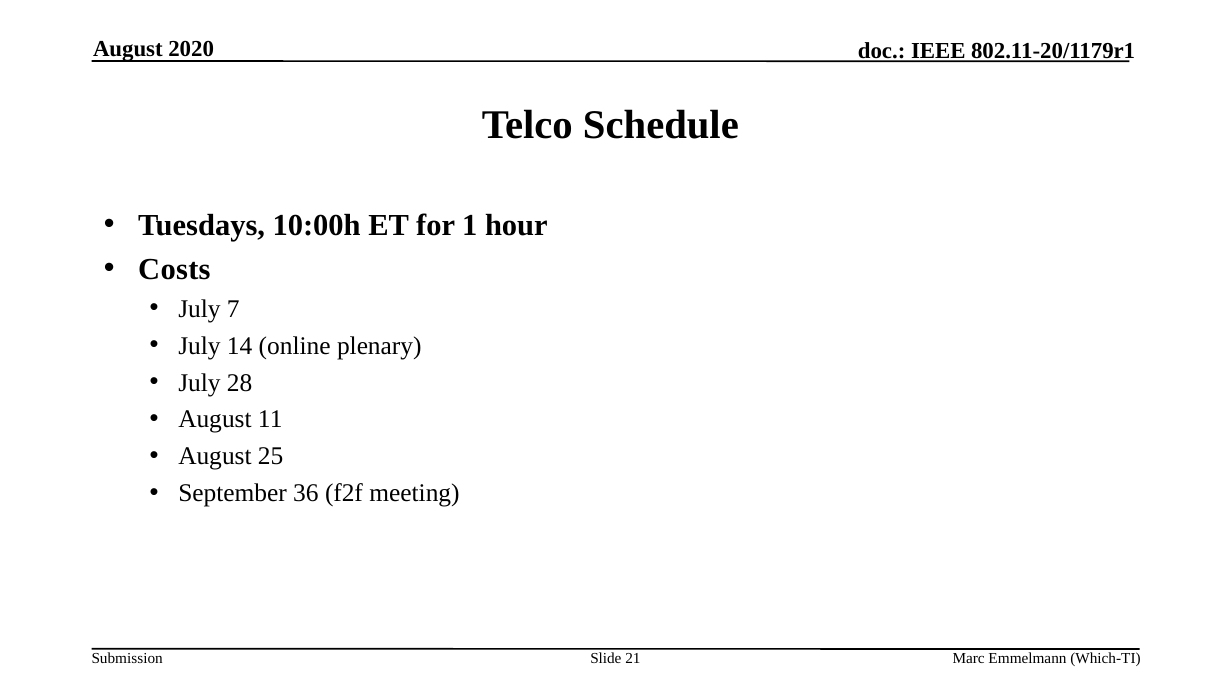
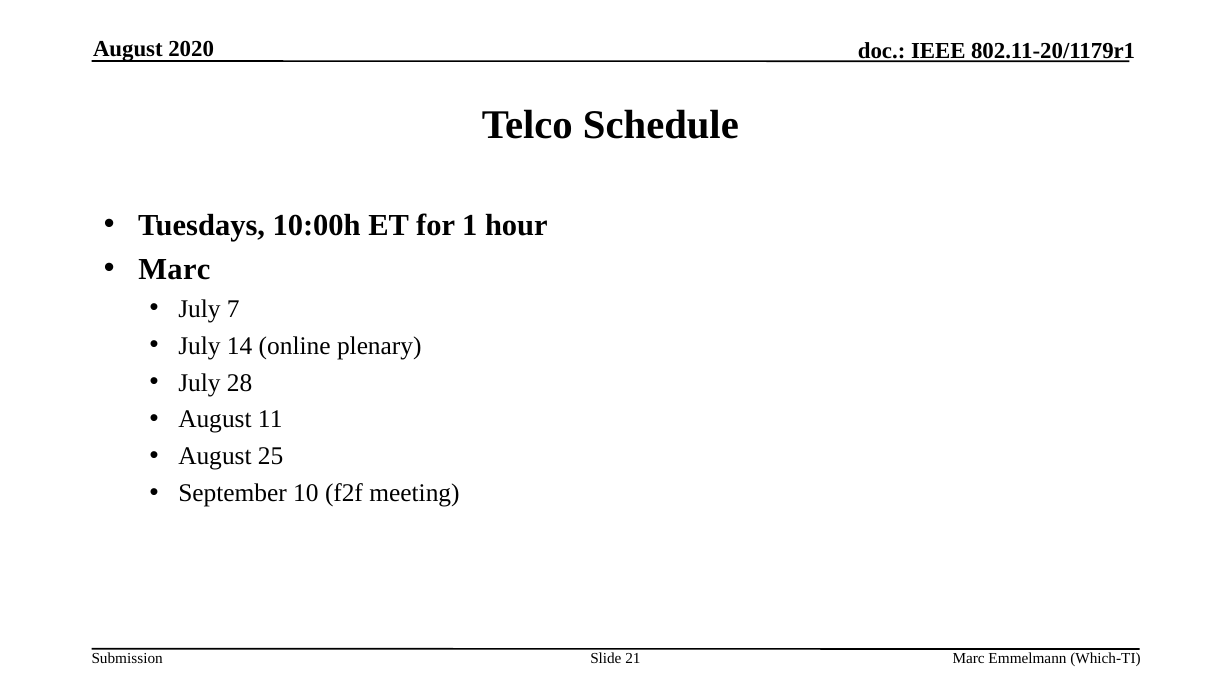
Costs: Costs -> Marc (174, 269)
36: 36 -> 10 (306, 493)
